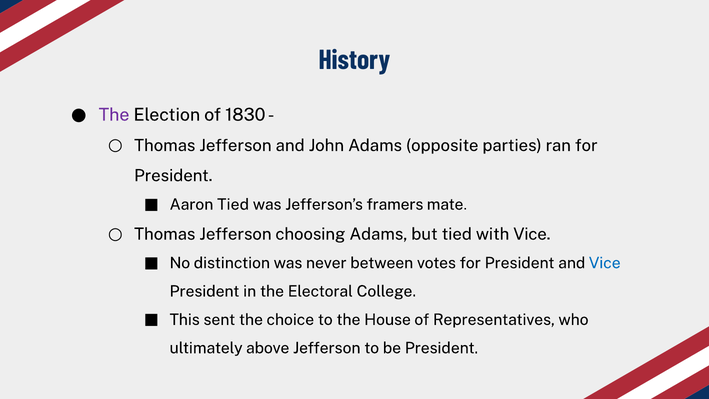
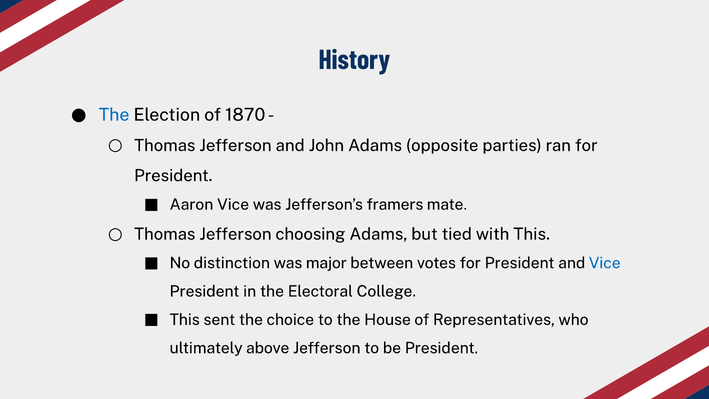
The colour: purple -> blue (114, 115)
1830: 1830 -> 1870 (245, 115)
Aaron Tied: Tied -> Vice (233, 204)
with Vice: Vice -> This (532, 234)
never: never -> major (326, 263)
